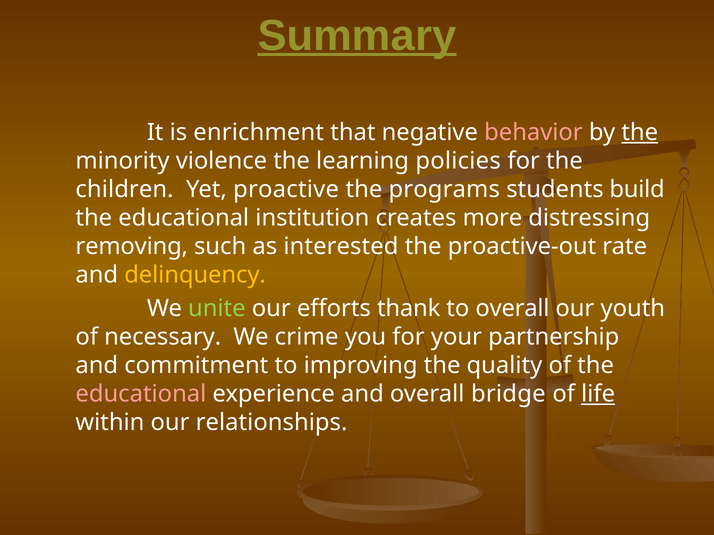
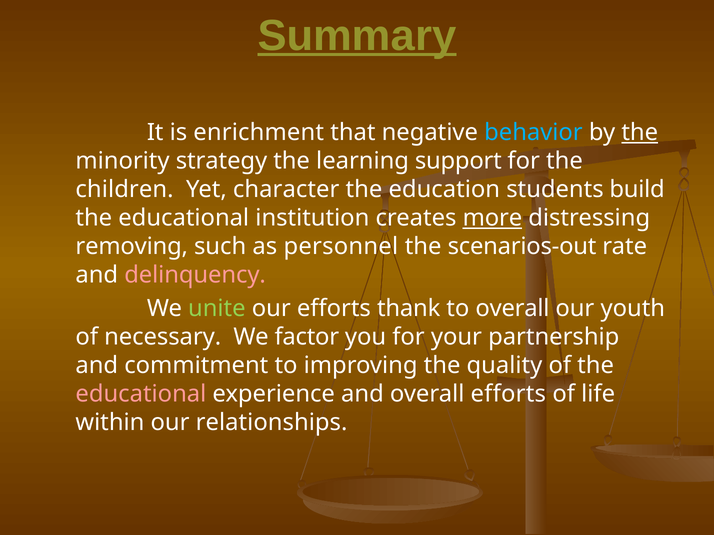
behavior colour: pink -> light blue (533, 133)
violence: violence -> strategy (221, 161)
policies: policies -> support (458, 161)
proactive: proactive -> character (286, 190)
programs: programs -> education (444, 190)
more underline: none -> present (492, 218)
interested: interested -> personnel (341, 247)
proactive-out: proactive-out -> scenarios-out (522, 247)
delinquency colour: yellow -> pink (195, 275)
crime: crime -> factor (307, 337)
overall bridge: bridge -> efforts (508, 394)
life underline: present -> none (598, 394)
